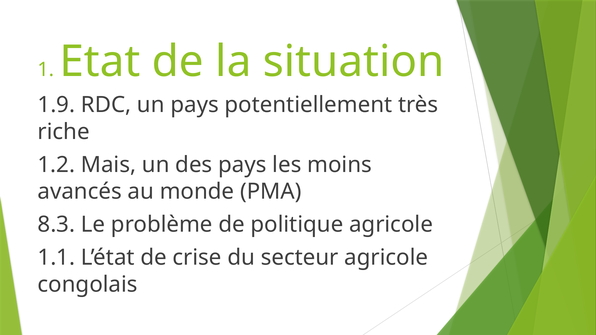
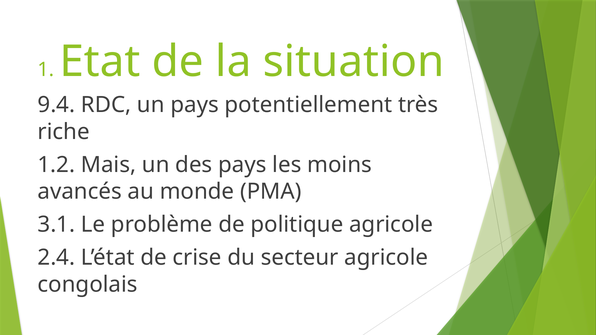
1.9: 1.9 -> 9.4 (56, 105)
8.3: 8.3 -> 3.1 (56, 225)
1.1: 1.1 -> 2.4 (56, 258)
